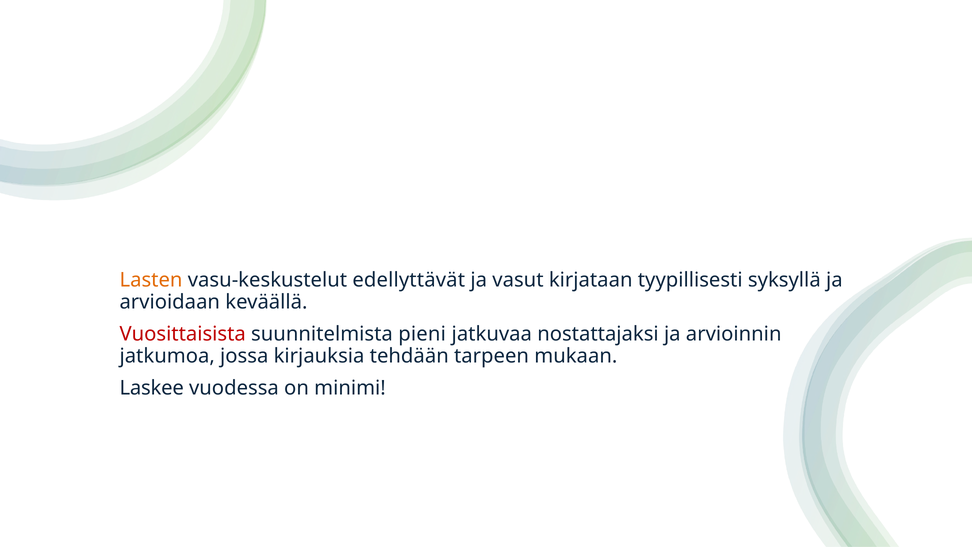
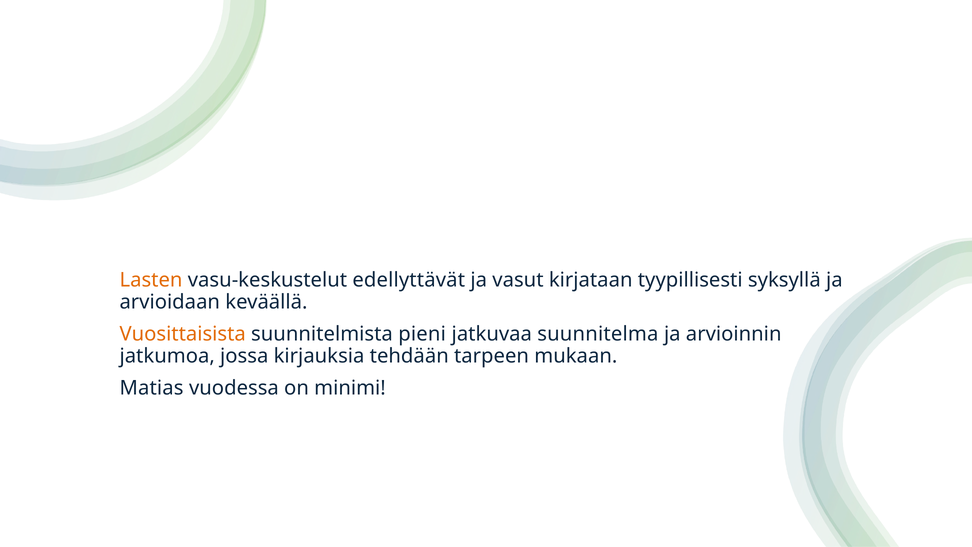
Vuosittaisista colour: red -> orange (183, 334)
nostattajaksi: nostattajaksi -> suunnitelma (598, 334)
Laskee: Laskee -> Matias (152, 388)
